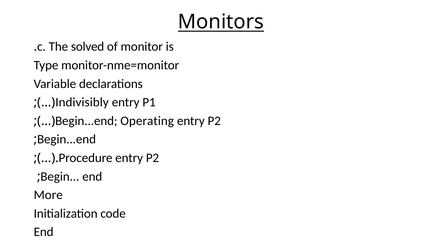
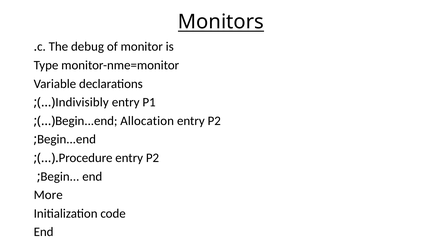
solved: solved -> debug (88, 47)
Operating: Operating -> Allocation (147, 121)
